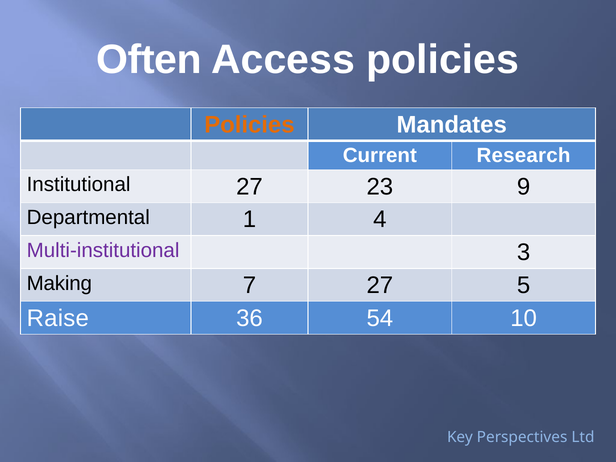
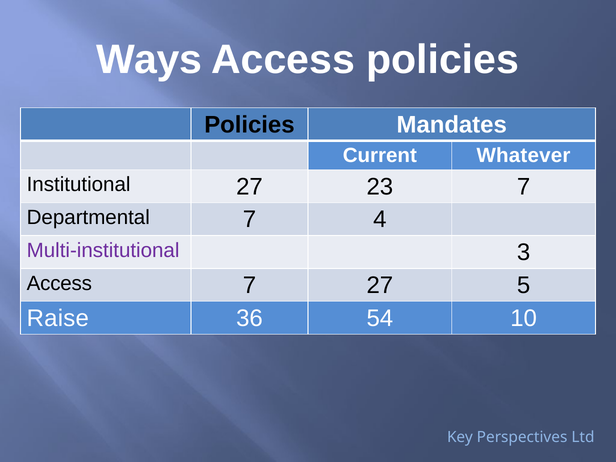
Often: Often -> Ways (149, 60)
Policies colour: orange -> black (249, 125)
Research: Research -> Whatever (523, 156)
23 9: 9 -> 7 (524, 187)
Departmental 1: 1 -> 7 (249, 219)
Making: Making -> Access (59, 283)
